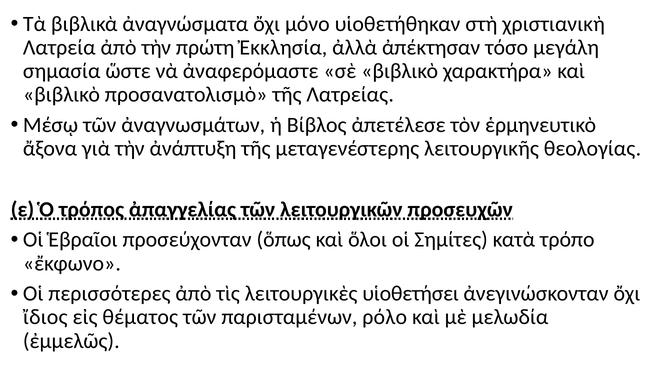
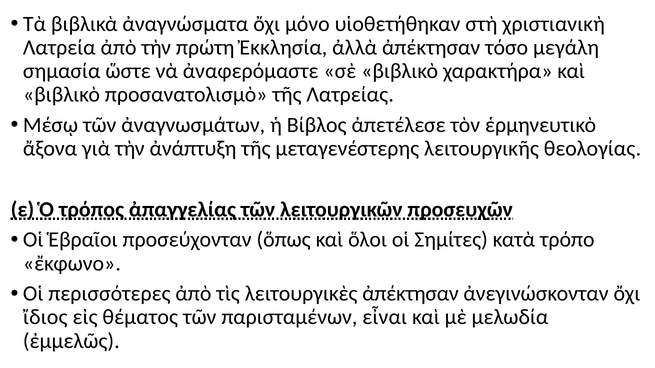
λειτουργικὲς υἱοθετήσει: υἱοθετήσει -> ἀπέκτησαν (411, 294)
ρόλο: ρόλο -> εἶναι (385, 318)
